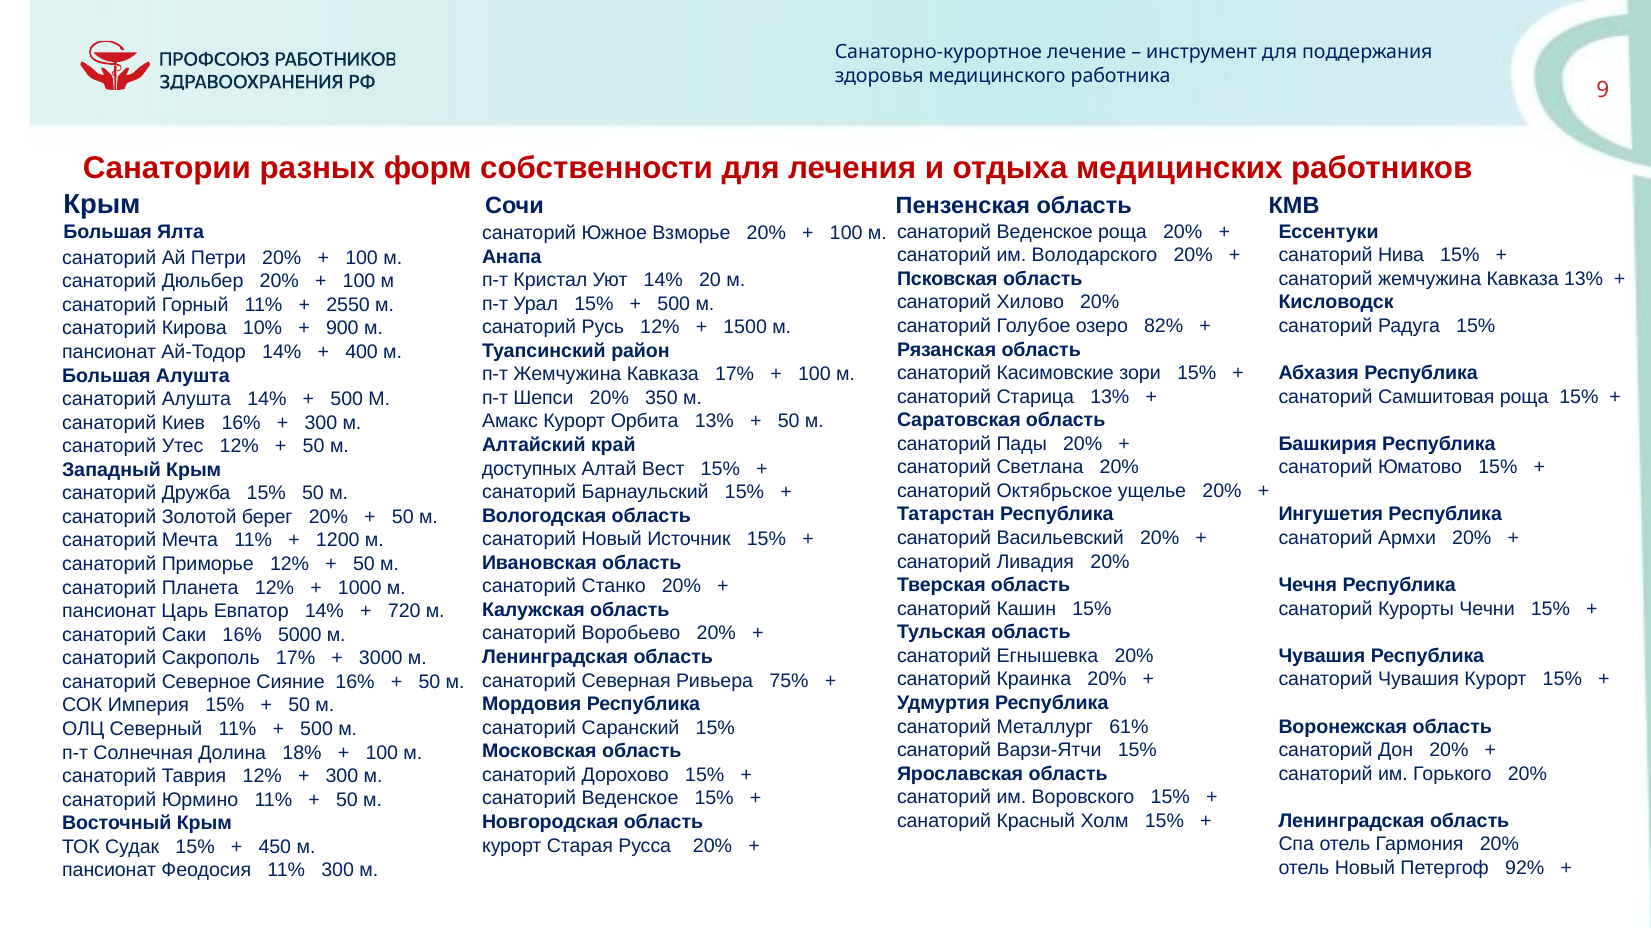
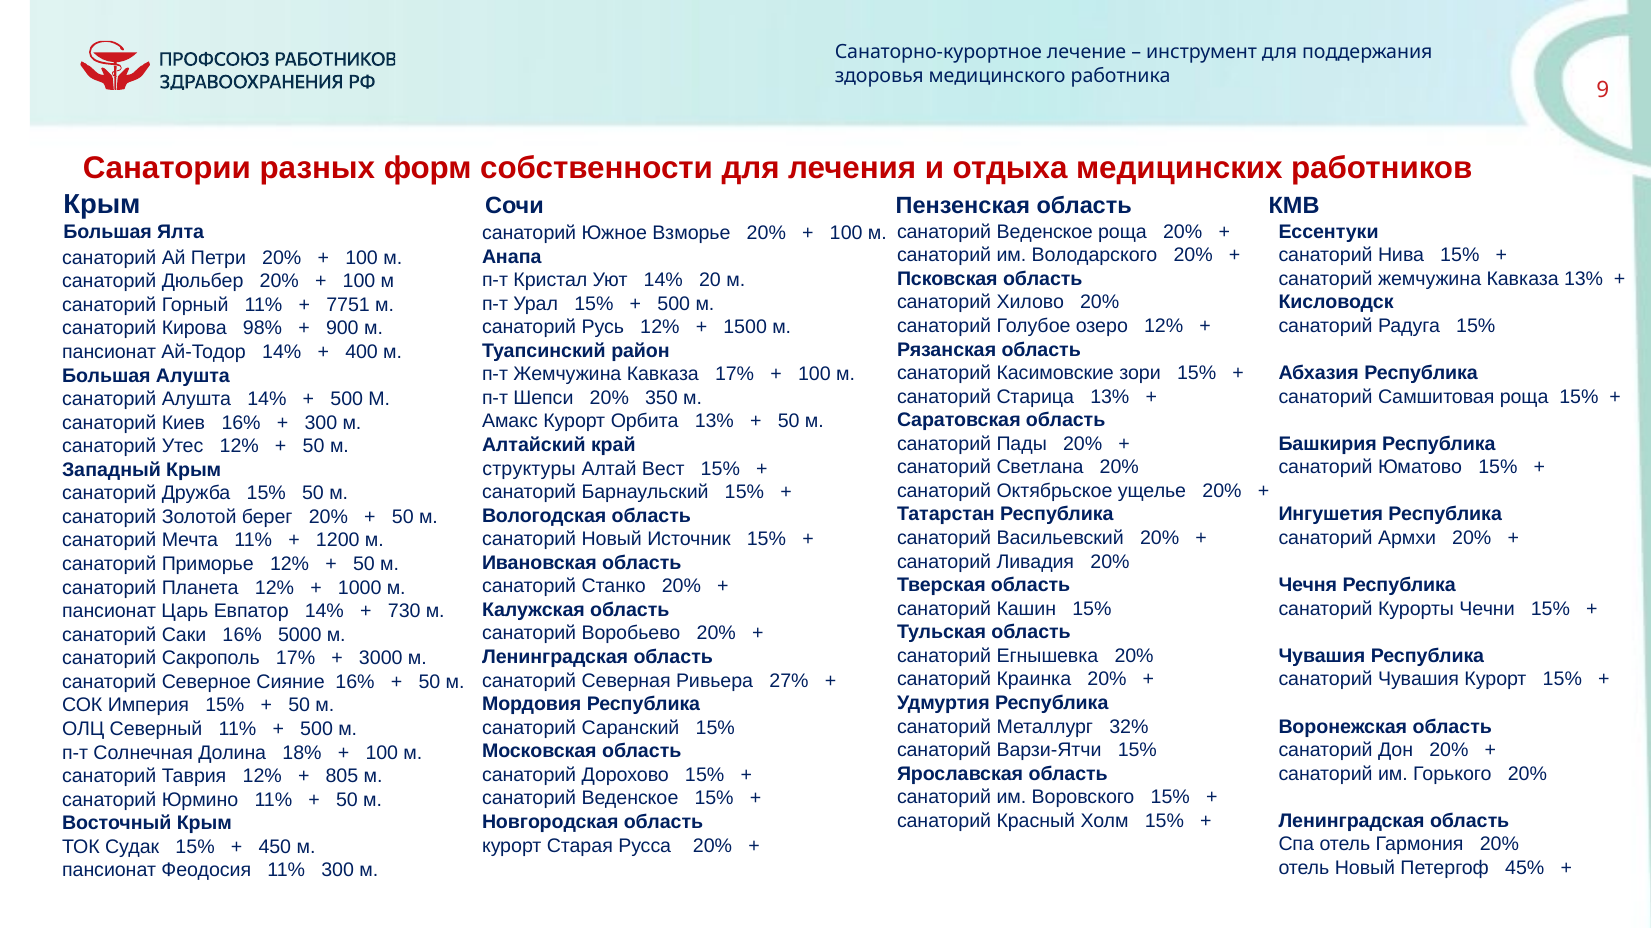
2550: 2550 -> 7751 (348, 305)
озеро 82%: 82% -> 12% (1164, 326)
10%: 10% -> 98% (263, 329)
доступных: доступных -> структуры (529, 469)
720: 720 -> 730 (404, 611)
75%: 75% -> 27% (789, 681)
61%: 61% -> 32% (1129, 727)
300: 300 -> 805 (342, 776)
92%: 92% -> 45% (1525, 868)
